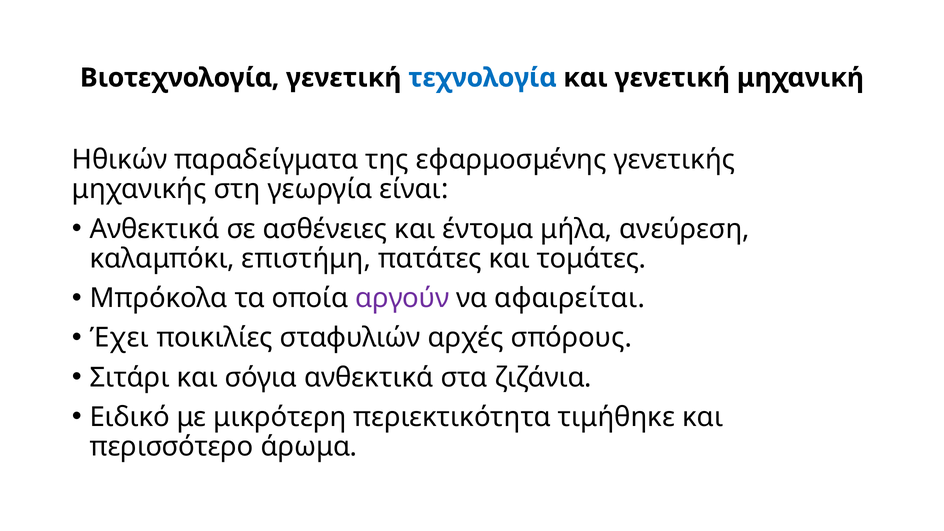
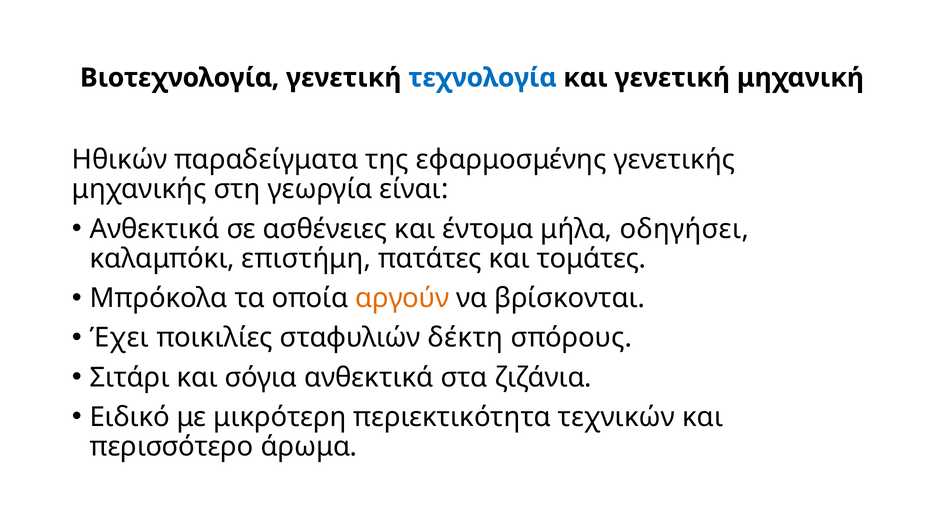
ανεύρεση: ανεύρεση -> οδηγήσει (684, 229)
αργούν colour: purple -> orange (402, 298)
αφαιρείται: αφαιρείται -> βρίσκονται (570, 298)
αρχές: αρχές -> δέκτη (466, 338)
τιμήθηκε: τιμήθηκε -> τεχνικών (616, 417)
